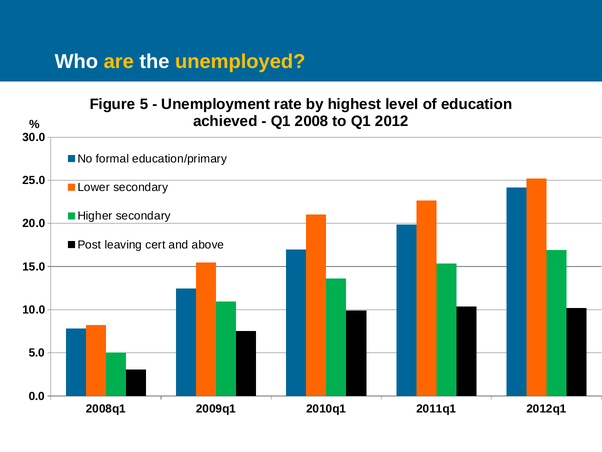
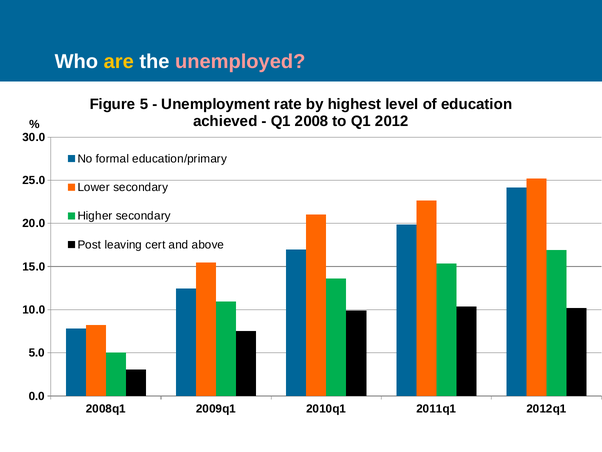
unemployed colour: yellow -> pink (240, 62)
